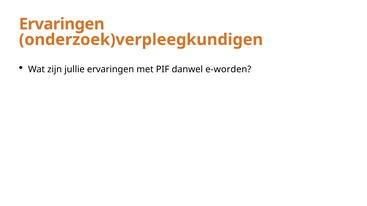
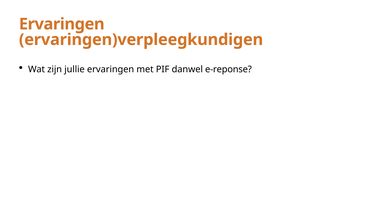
onderzoek)verpleegkundigen: onderzoek)verpleegkundigen -> ervaringen)verpleegkundigen (141, 40)
e-worden: e-worden -> e-reponse (228, 70)
